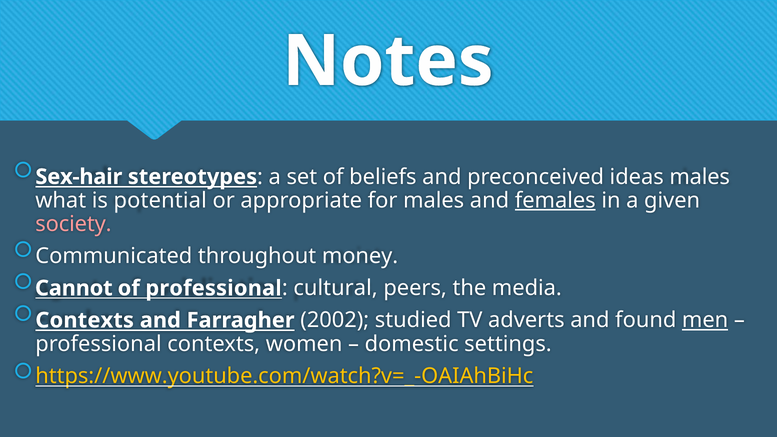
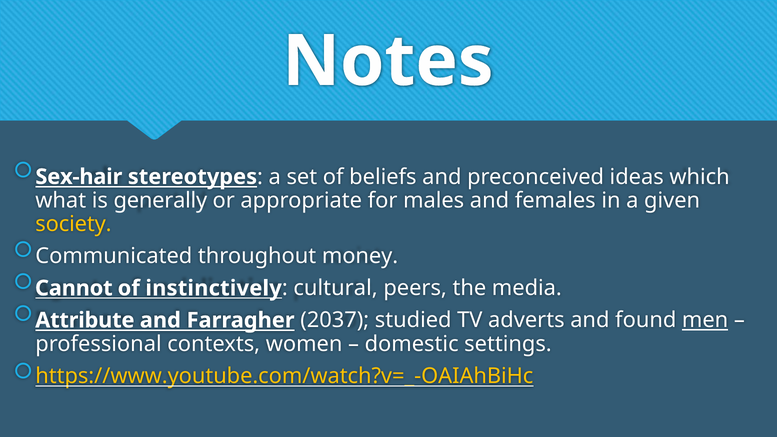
ideas males: males -> which (700, 177)
potential: potential -> generally (160, 200)
females underline: present -> none (555, 200)
society colour: pink -> yellow (73, 224)
of professional: professional -> instinctively (214, 288)
Contexts: Contexts -> Attribute (85, 320)
2002: 2002 -> 2037 (335, 320)
